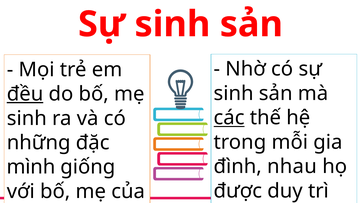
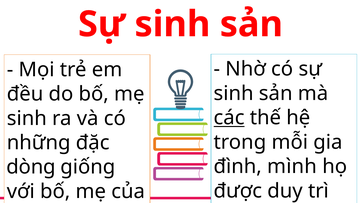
đều underline: present -> none (25, 94)
đình nhau: nhau -> mình (292, 167)
mình: mình -> dòng (31, 167)
